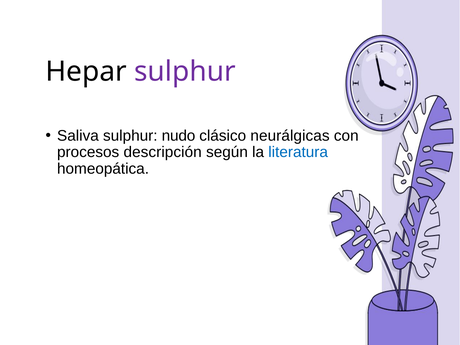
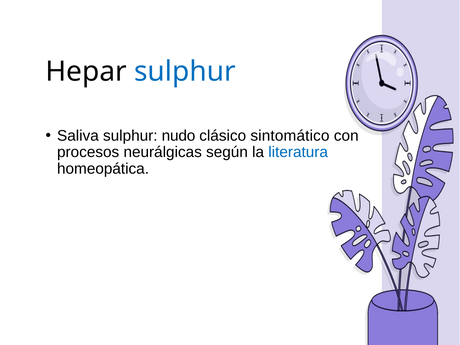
sulphur colour: purple -> blue (185, 72)
neurálgicas: neurálgicas -> sintomático (290, 136)
descripción: descripción -> neurálgicas (163, 152)
